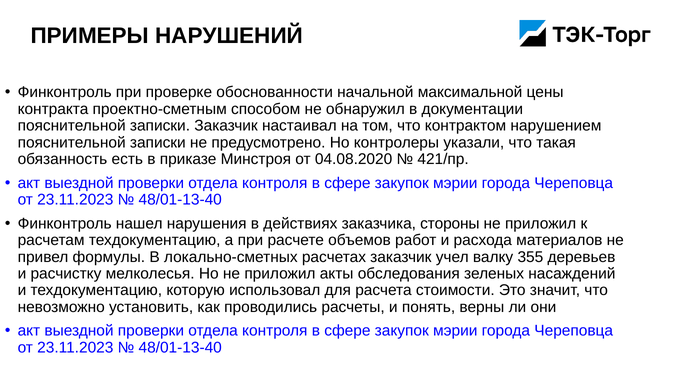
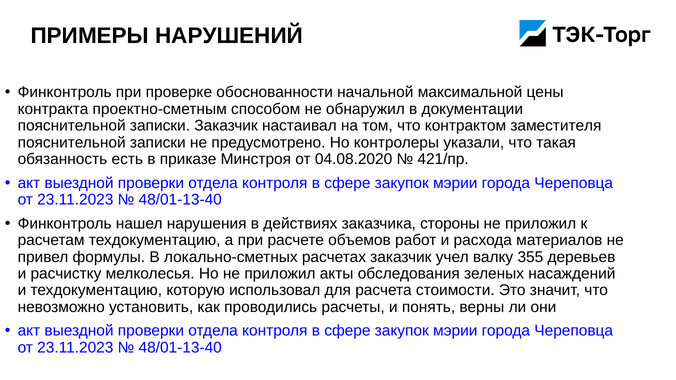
нарушением: нарушением -> заместителя (556, 126)
